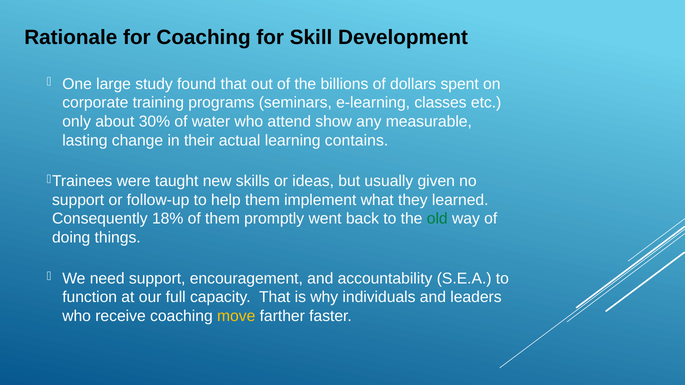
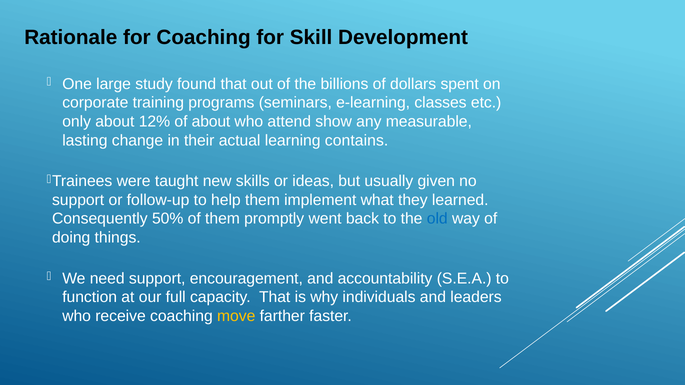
30%: 30% -> 12% (154, 122)
of water: water -> about (211, 122)
18%: 18% -> 50% (168, 219)
old colour: green -> blue (437, 219)
